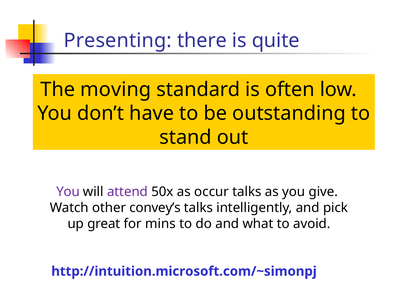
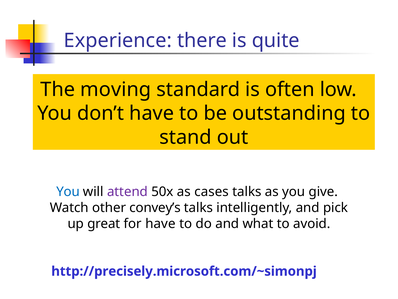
Presenting: Presenting -> Experience (118, 41)
You colour: purple -> blue (68, 191)
occur: occur -> cases (212, 191)
for mins: mins -> have (160, 223)
http://intuition.microsoft.com/~simonpj: http://intuition.microsoft.com/~simonpj -> http://precisely.microsoft.com/~simonpj (184, 271)
